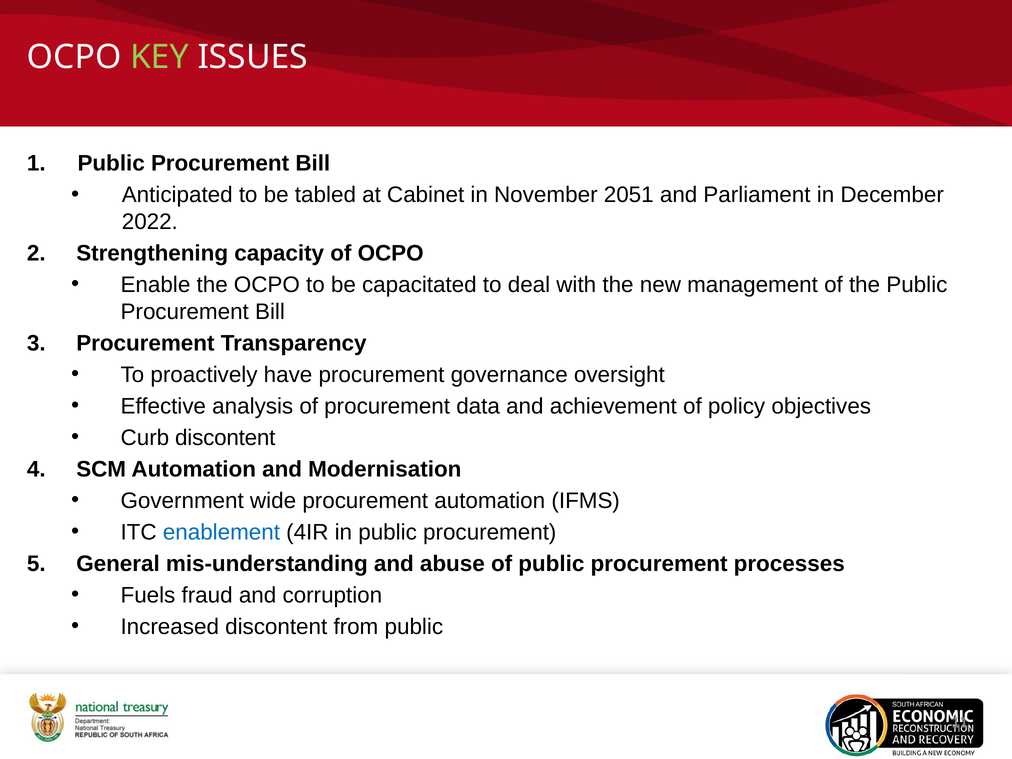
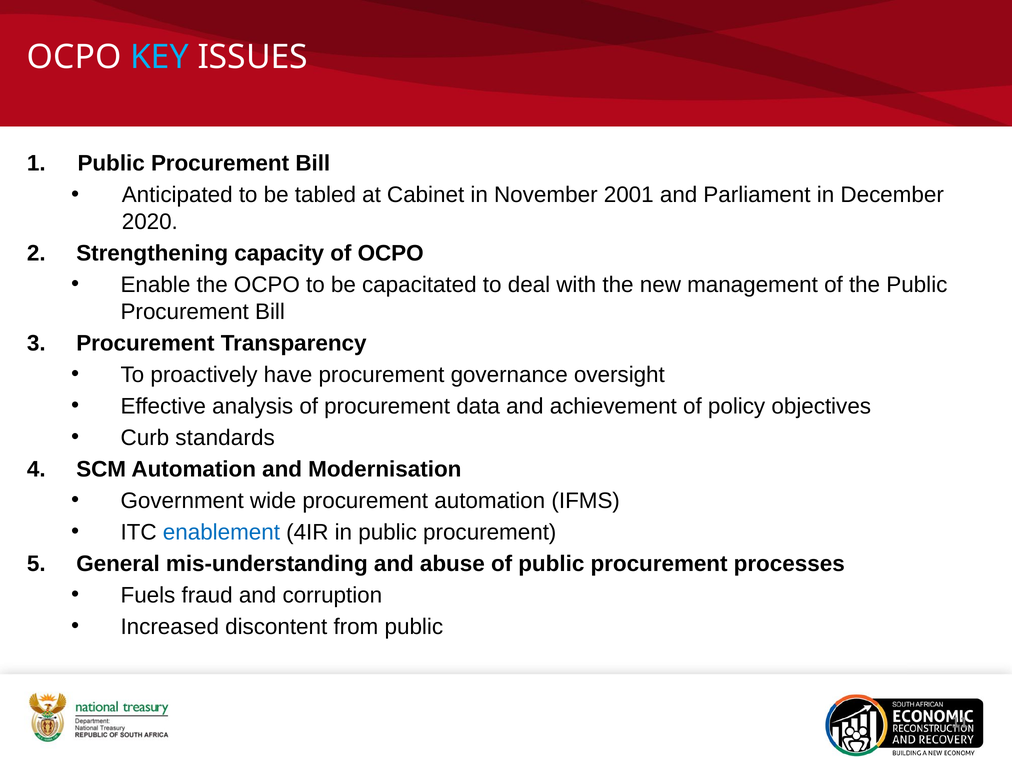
KEY colour: light green -> light blue (159, 57)
2051: 2051 -> 2001 (629, 195)
2022: 2022 -> 2020 (150, 222)
Curb discontent: discontent -> standards (225, 438)
